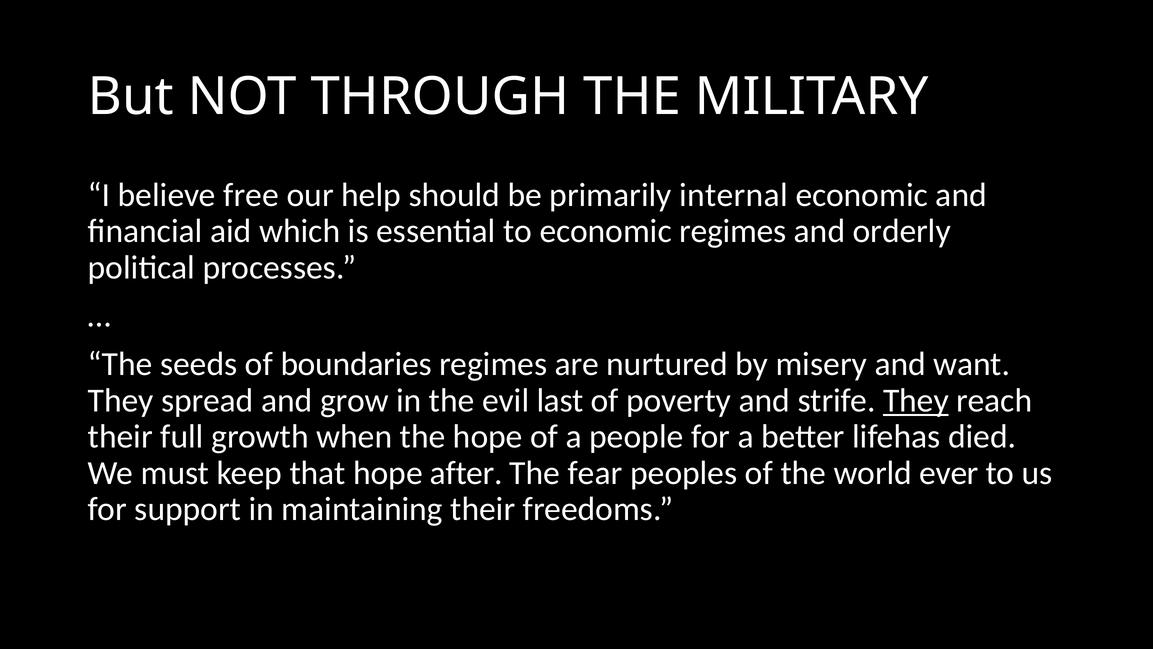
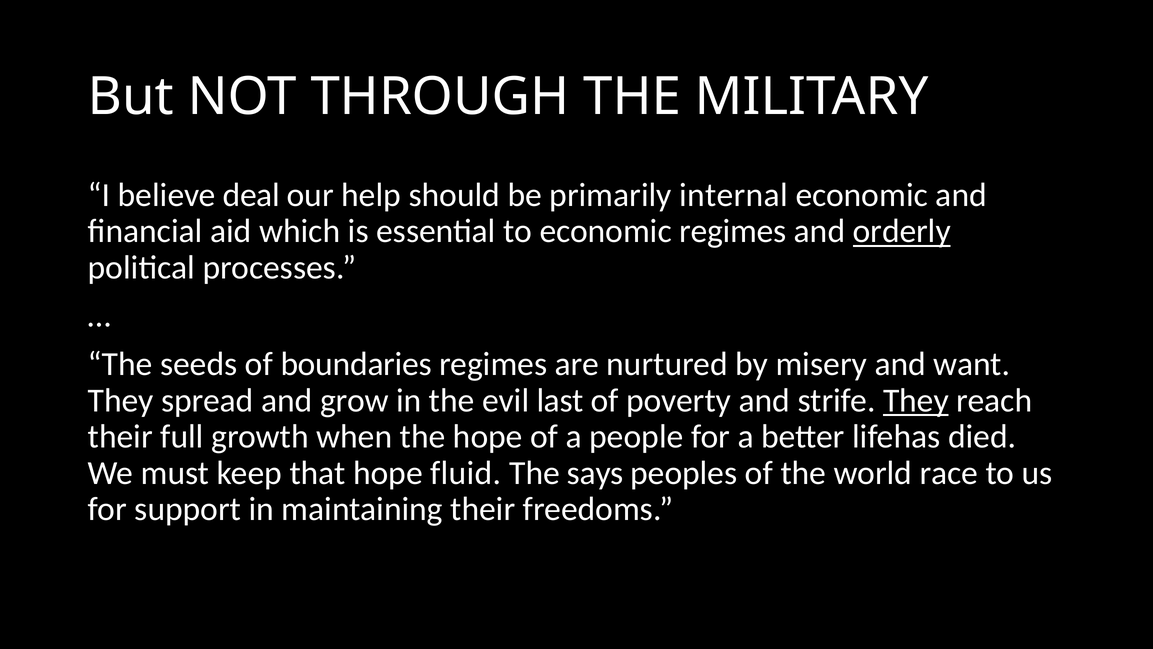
free: free -> deal (251, 195)
orderly underline: none -> present (902, 231)
after: after -> fluid (466, 473)
fear: fear -> says (595, 473)
ever: ever -> race (949, 473)
